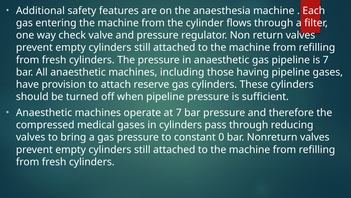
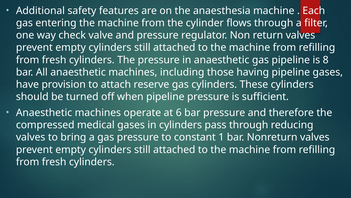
is 7: 7 -> 8 (326, 60)
at 7: 7 -> 6 (179, 112)
0: 0 -> 1 (221, 137)
